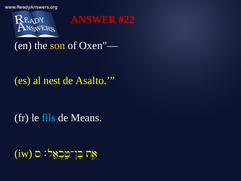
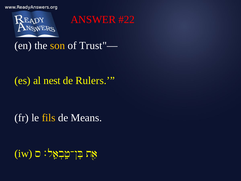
Oxen"—: Oxen"— -> Trust"— (98, 46)
Asalto: Asalto -> Rulers (95, 80)
fils colour: light blue -> yellow (49, 118)
